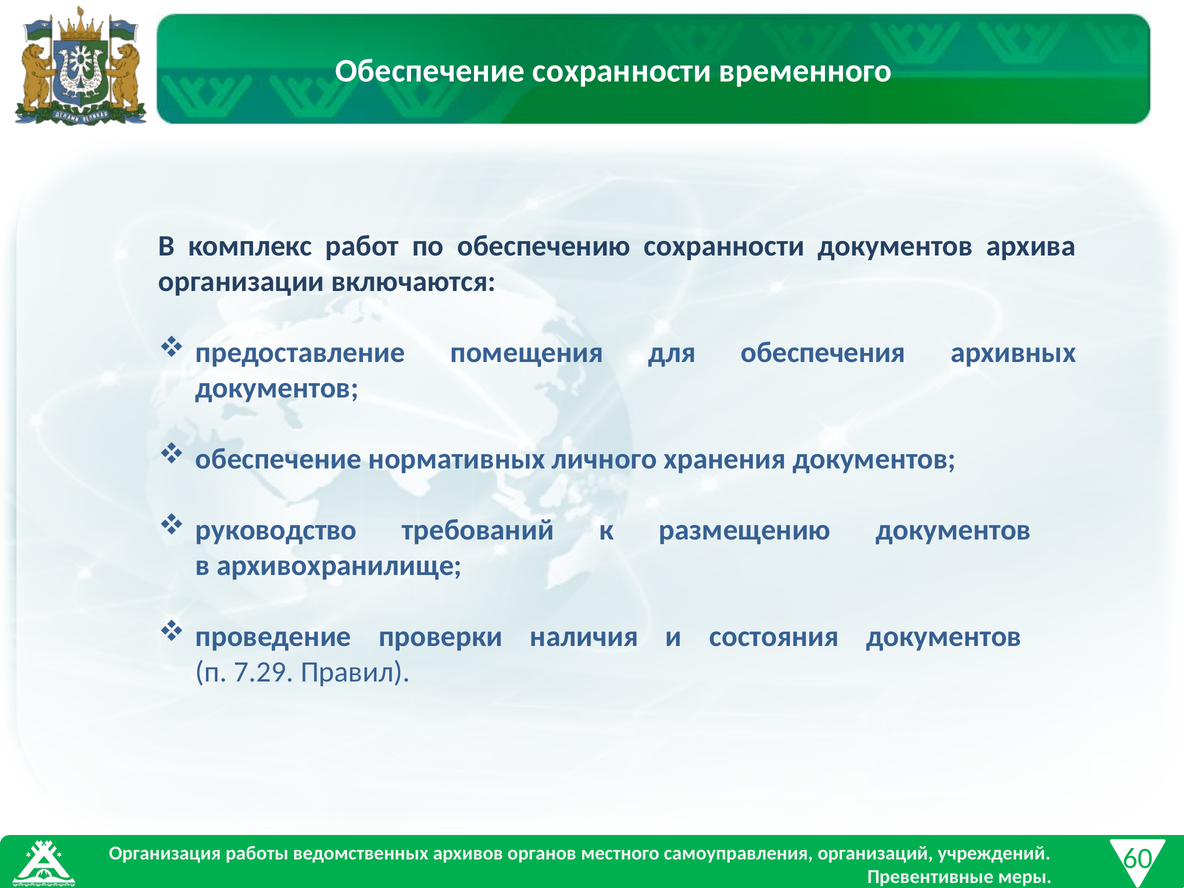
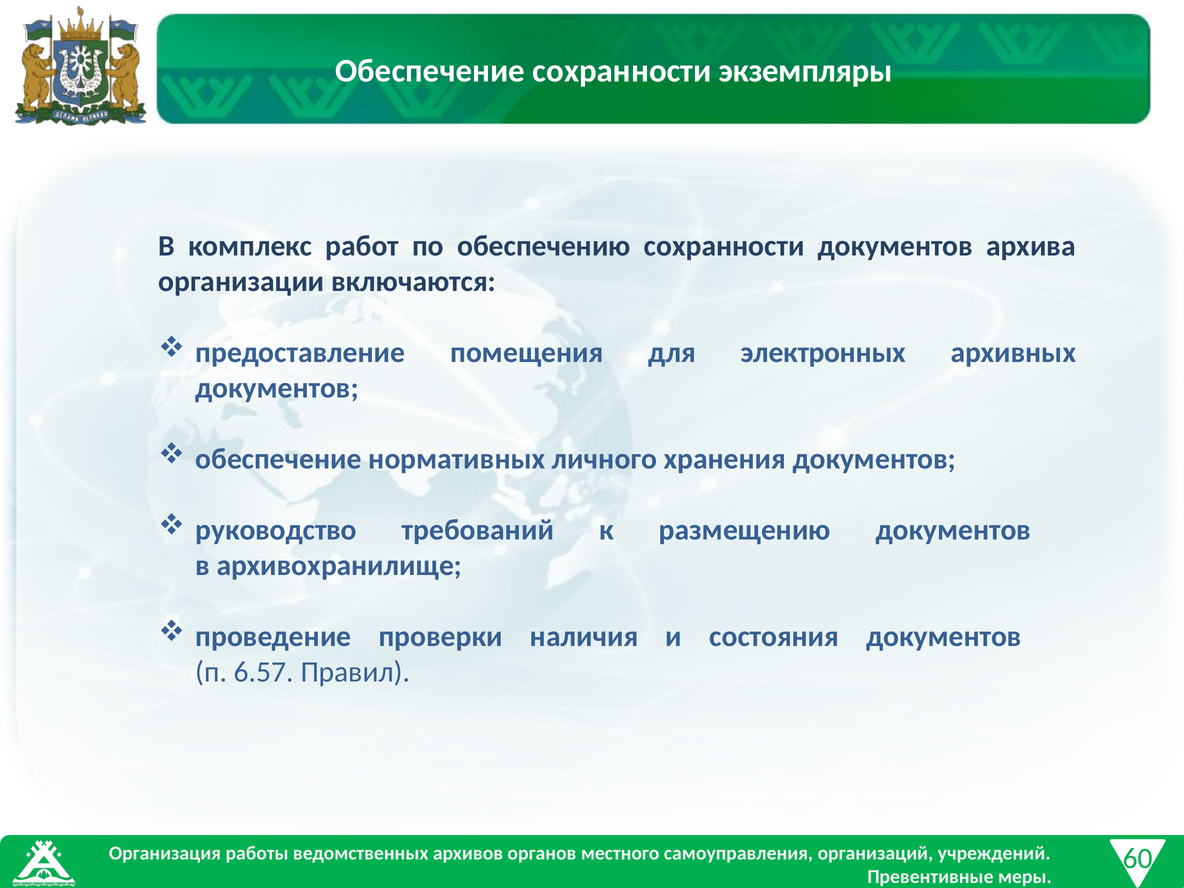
временного: временного -> экземпляры (806, 71)
обеспечения: обеспечения -> электронных (823, 352)
7.29: 7.29 -> 6.57 (264, 672)
